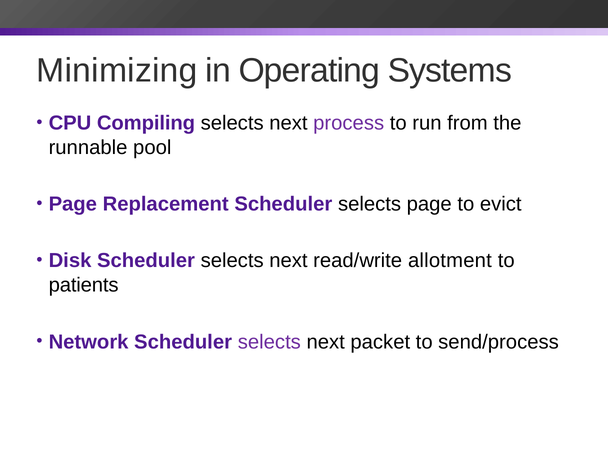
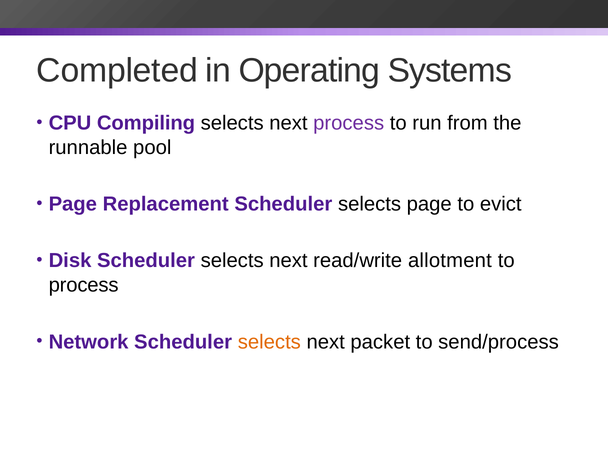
Minimizing: Minimizing -> Completed (117, 71)
patients: patients -> process (84, 285)
selects colour: purple -> orange (269, 342)
